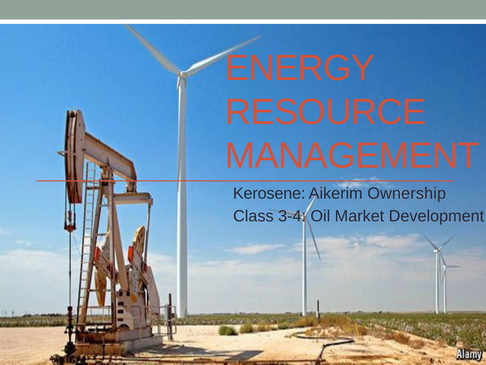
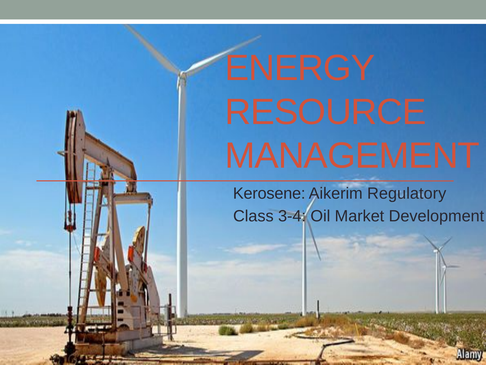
Ownership: Ownership -> Regulatory (407, 193)
